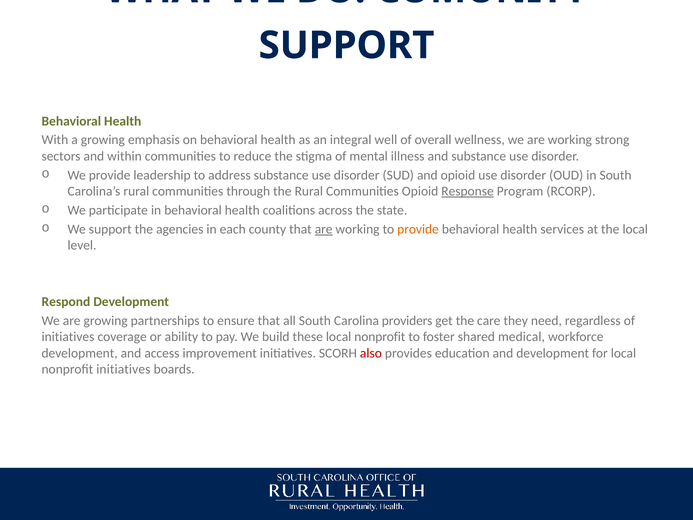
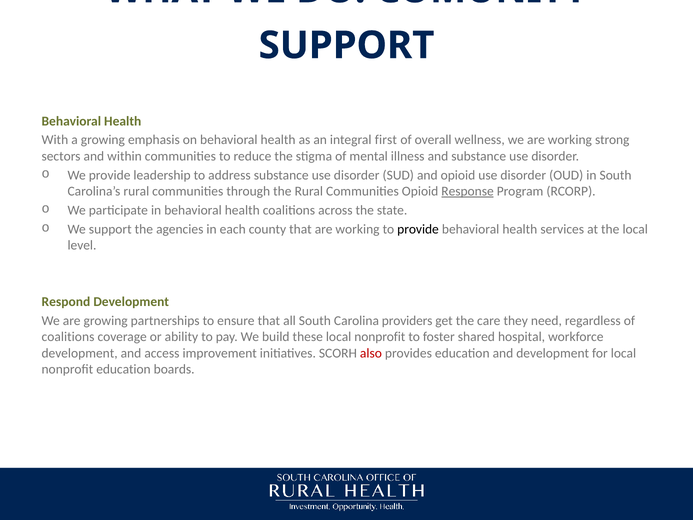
well: well -> first (386, 140)
are underline: present -> none (324, 229)
provide colour: orange -> black (418, 229)
initiatives: initiatives -> coalitions (68, 337)
medical: medical -> hospital (522, 337)
nonprofit initiatives: initiatives -> education (123, 369)
